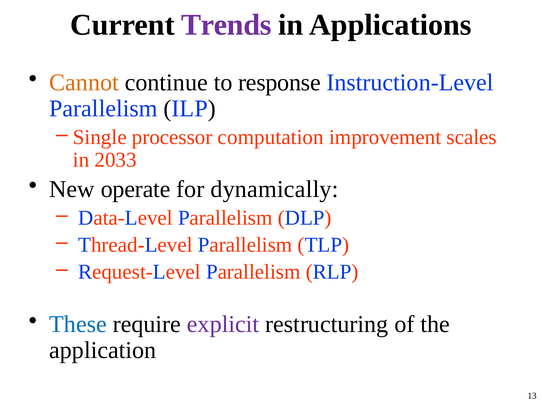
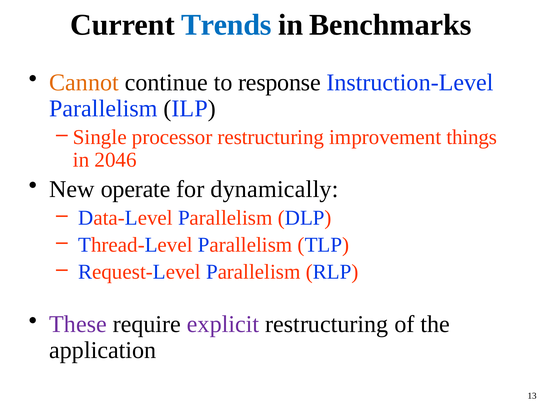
Trends colour: purple -> blue (226, 25)
Applications: Applications -> Benchmarks (390, 25)
processor computation: computation -> restructuring (271, 137)
scales: scales -> things (472, 137)
2033: 2033 -> 2046 (116, 160)
These colour: blue -> purple (78, 324)
